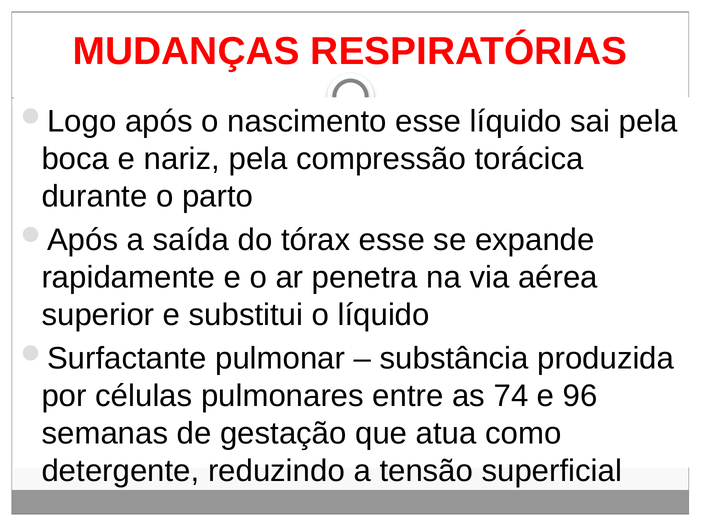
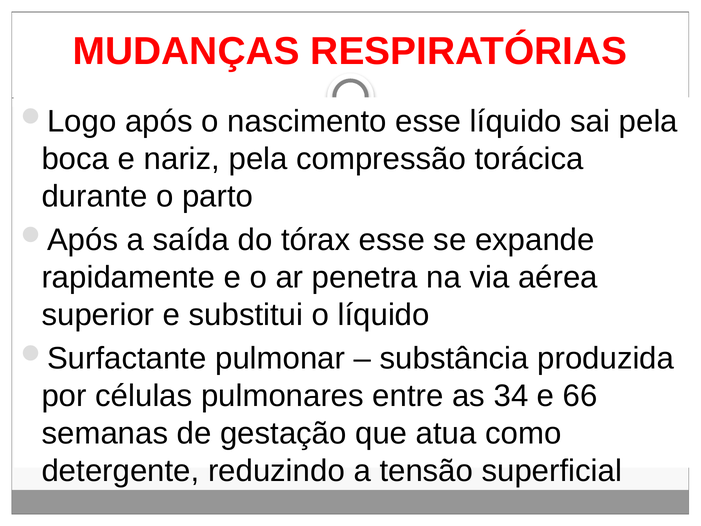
74: 74 -> 34 (511, 396)
96: 96 -> 66 (580, 396)
